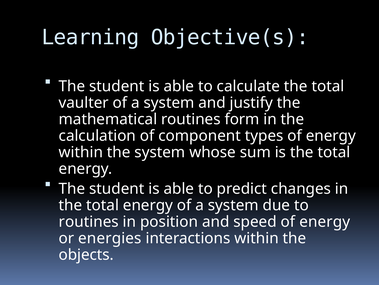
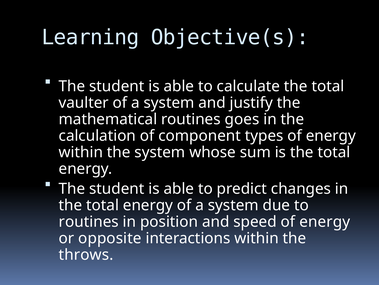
form: form -> goes (242, 119)
energies: energies -> opposite (110, 238)
objects: objects -> throws (86, 254)
